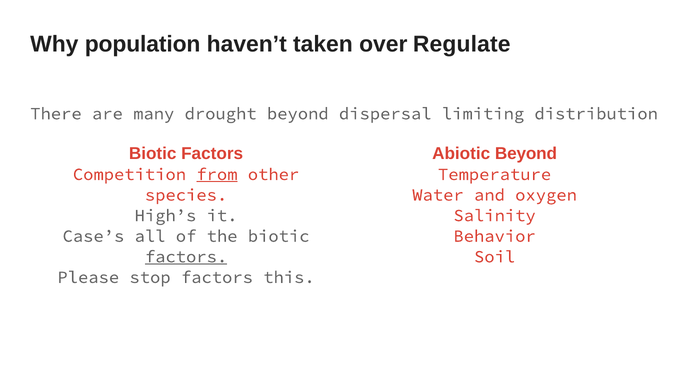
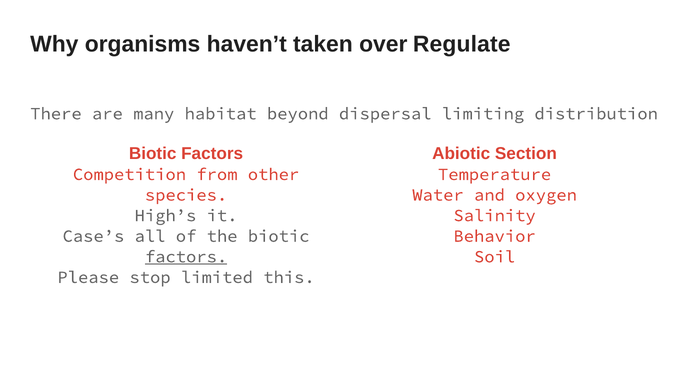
population: population -> organisms (143, 44)
drought: drought -> habitat (221, 114)
Abiotic Beyond: Beyond -> Section (526, 154)
from underline: present -> none (217, 174)
stop factors: factors -> limited (217, 277)
